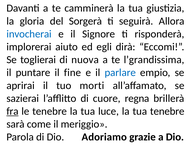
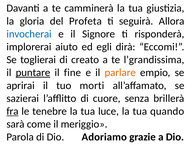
Sorgerà: Sorgerà -> Profeta (85, 21)
nuova: nuova -> creato (85, 60)
puntare underline: none -> present (33, 73)
parlare colour: blue -> orange (120, 73)
regna: regna -> senza (137, 99)
tua tenebre: tenebre -> quando (167, 112)
